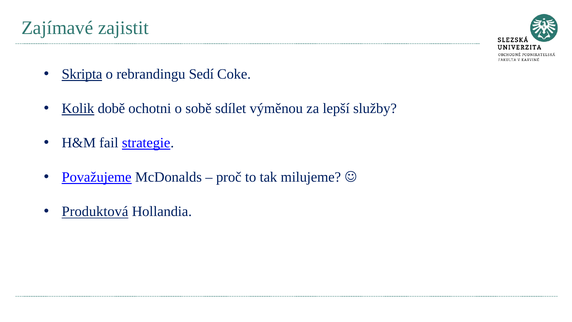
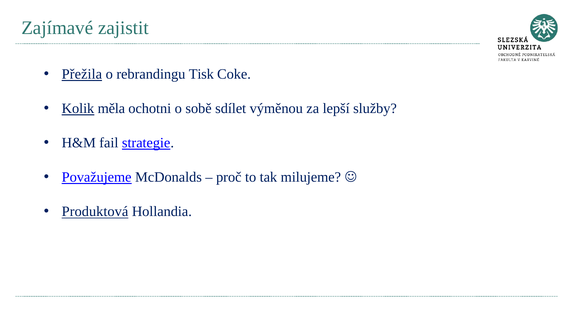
Skripta: Skripta -> Přežila (82, 74)
Sedí: Sedí -> Tisk (201, 74)
době: době -> měla (111, 108)
